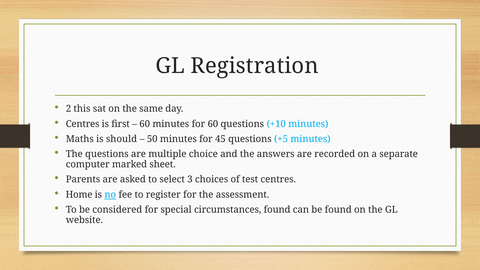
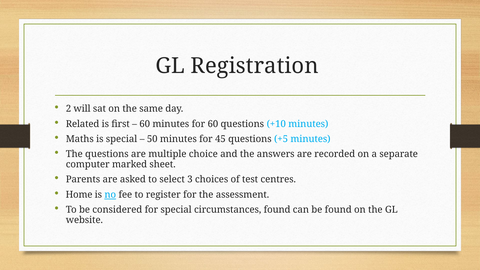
this: this -> will (82, 109)
Centres: Centres -> Related (83, 124)
is should: should -> special (122, 139)
